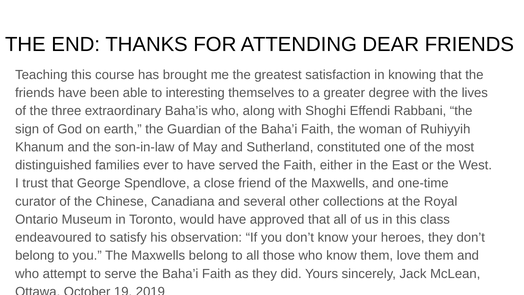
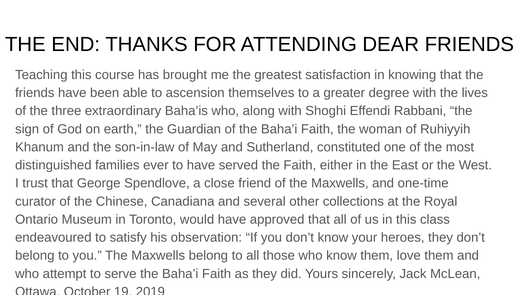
interesting: interesting -> ascension (195, 93)
